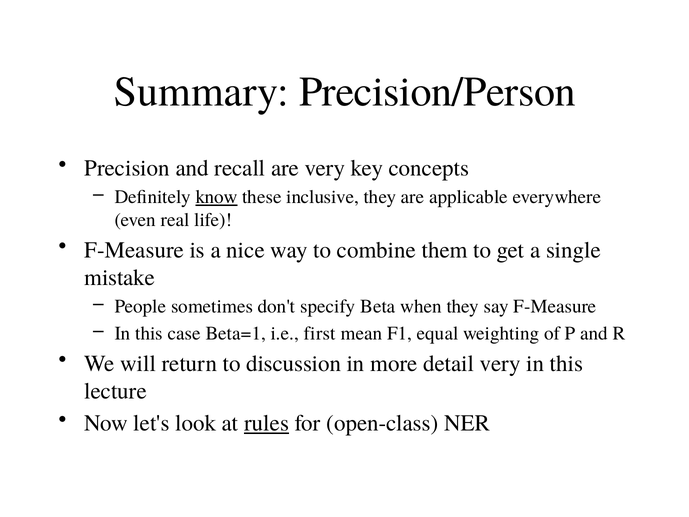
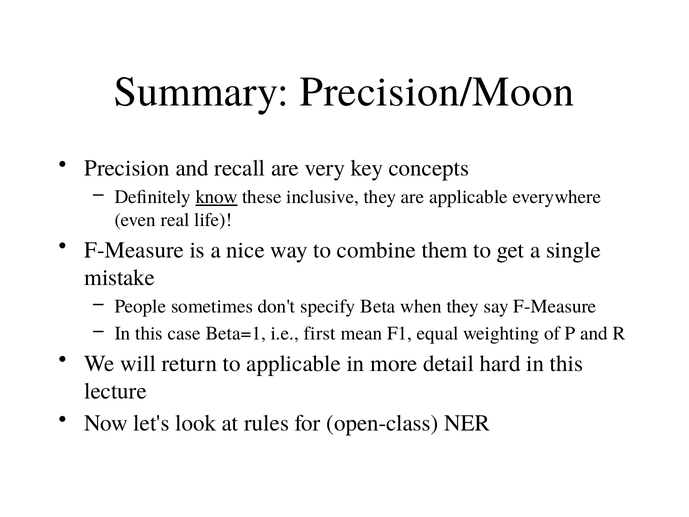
Precision/Person: Precision/Person -> Precision/Moon (437, 92)
to discussion: discussion -> applicable (294, 363)
detail very: very -> hard (500, 363)
rules underline: present -> none (267, 423)
